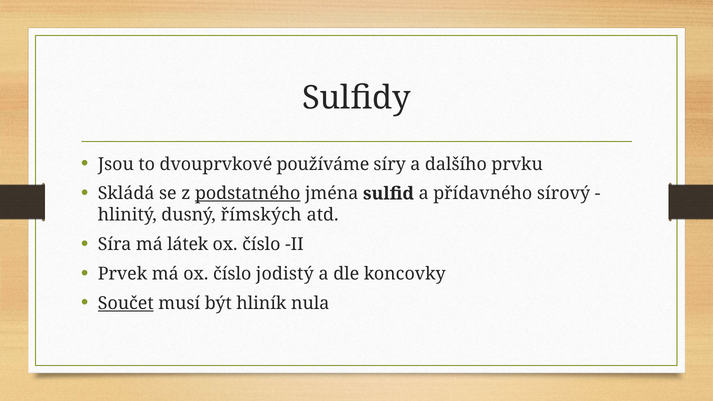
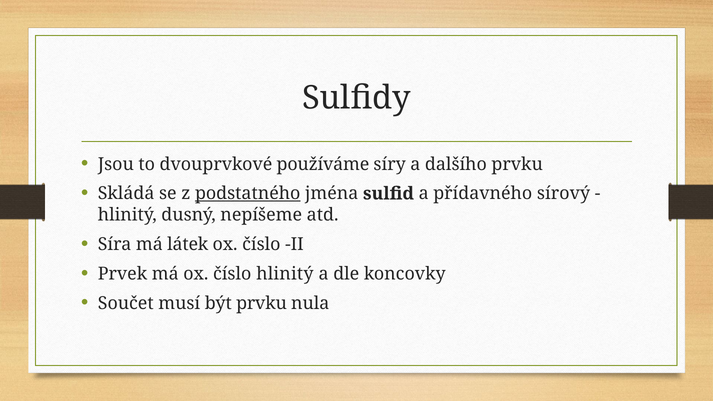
římských: římských -> nepíšeme (261, 215)
číslo jodistý: jodistý -> hlinitý (285, 274)
Součet underline: present -> none (126, 303)
být hliník: hliník -> prvku (261, 303)
